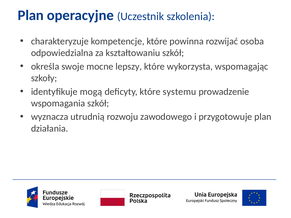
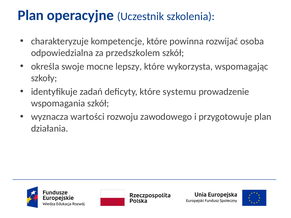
kształtowaniu: kształtowaniu -> przedszkolem (133, 53)
mogą: mogą -> zadań (91, 92)
utrudnią: utrudnią -> wartości (88, 117)
